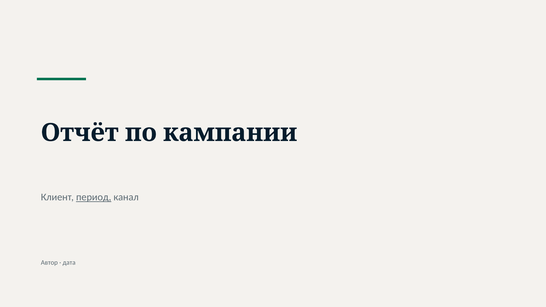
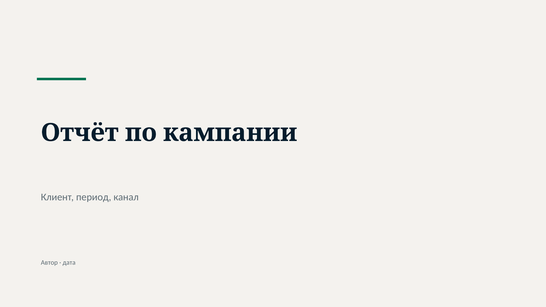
период underline: present -> none (94, 197)
